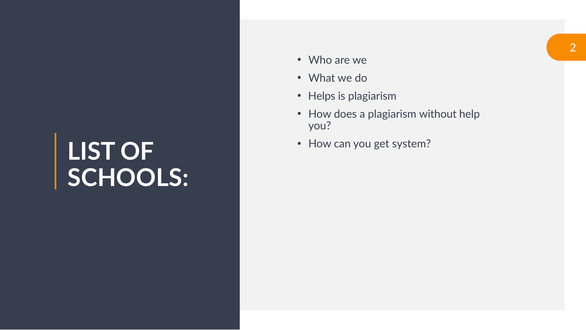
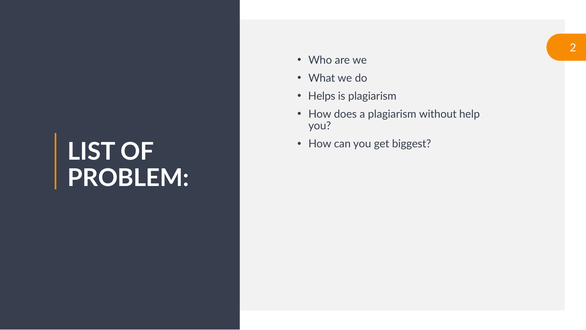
system: system -> biggest (412, 144)
SCHOOLS: SCHOOLS -> PROBLEM (128, 178)
